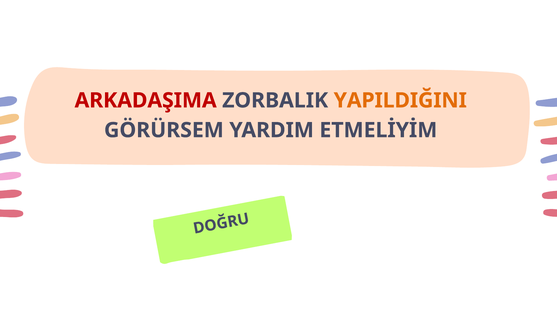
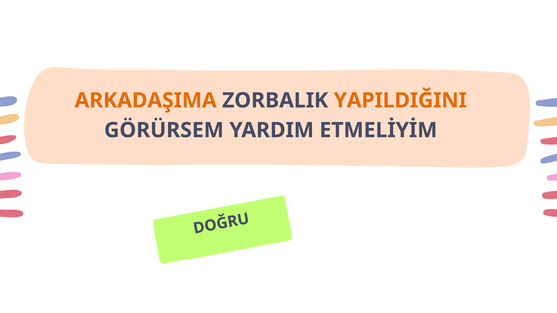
ARKADAŞIMA colour: red -> orange (146, 101)
